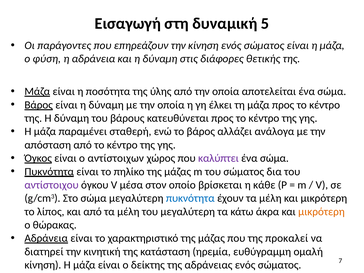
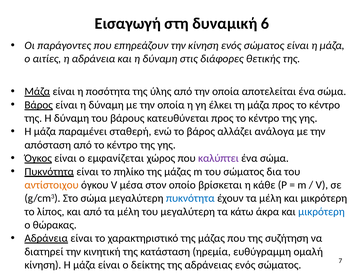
5: 5 -> 6 (265, 24)
φύση: φύση -> αιτίες (47, 59)
αντίστοιχων: αντίστοιχων -> εμφανίζεται (116, 158)
αντίστοιχου colour: purple -> orange (52, 185)
μικρότερη colour: orange -> blue (321, 212)
προκαλεί: προκαλεί -> συζήτηση (287, 238)
